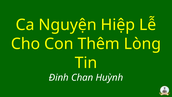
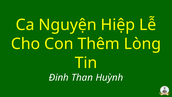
Chan: Chan -> Than (82, 77)
